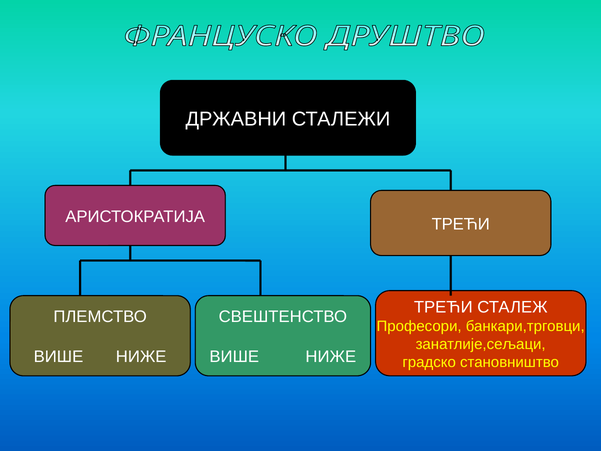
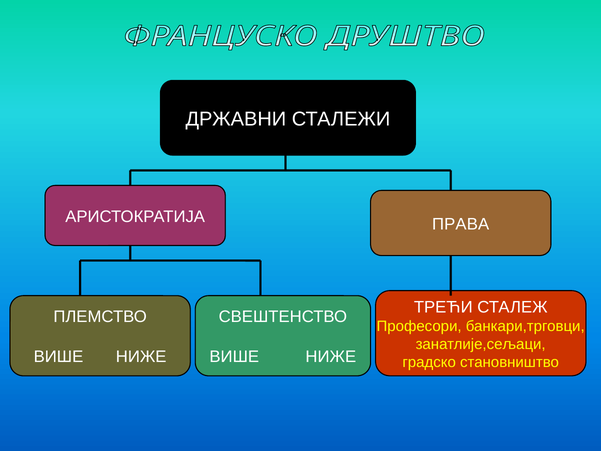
АРИСТОКРАТИЈА ТРЕЋИ: ТРЕЋИ -> ПРАВА (461, 224)
